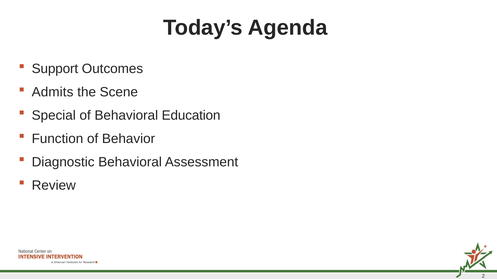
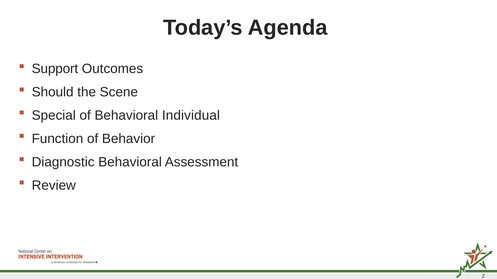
Admits: Admits -> Should (53, 92)
Education: Education -> Individual (191, 116)
